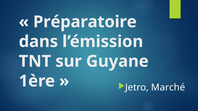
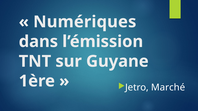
Préparatoire: Préparatoire -> Numériques (85, 22)
